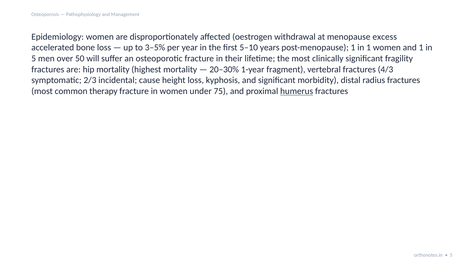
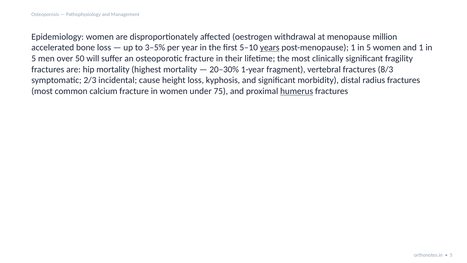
excess: excess -> million (385, 37)
years underline: none -> present (270, 48)
post-menopause 1 in 1: 1 -> 5 (369, 48)
4/3: 4/3 -> 8/3 (386, 69)
therapy: therapy -> calcium (103, 91)
